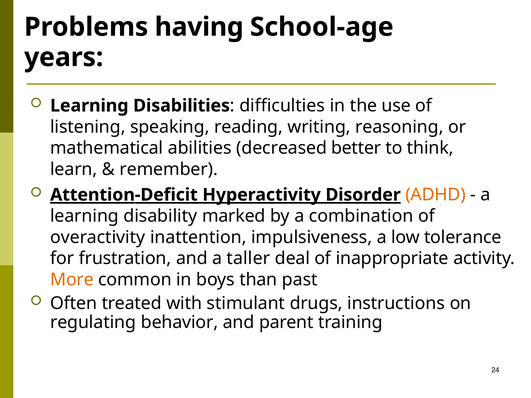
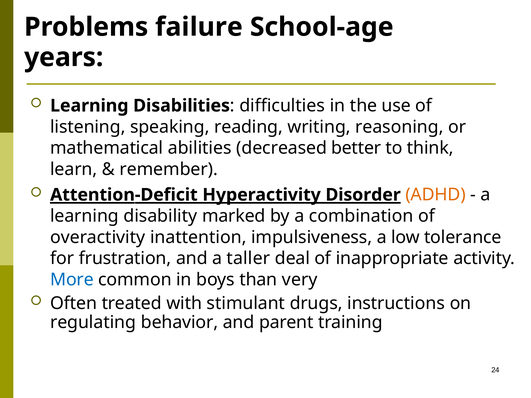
having: having -> failure (199, 27)
More colour: orange -> blue (72, 280)
past: past -> very (300, 280)
